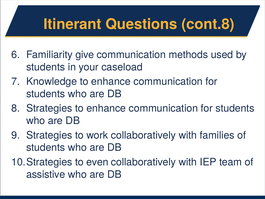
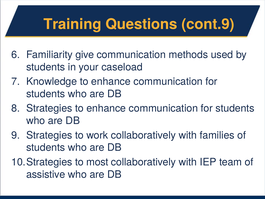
Itinerant: Itinerant -> Training (72, 24)
cont.8: cont.8 -> cont.9 (208, 24)
even: even -> most (97, 162)
